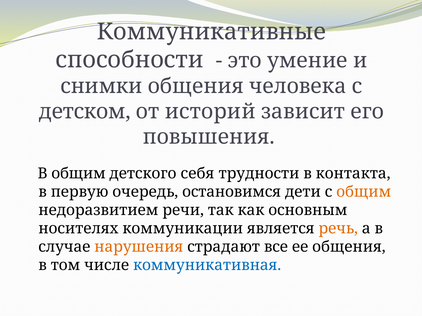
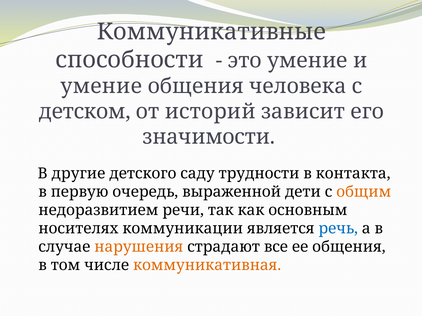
снимки: снимки -> умение (101, 86)
повышения: повышения -> значимости (209, 137)
В общим: общим -> другие (78, 174)
себя: себя -> саду (198, 174)
остановимся: остановимся -> выраженной (232, 192)
речь colour: orange -> blue (338, 229)
коммуникативная colour: blue -> orange (207, 266)
